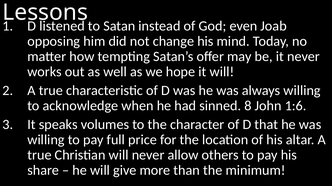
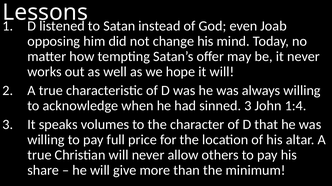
sinned 8: 8 -> 3 (248, 106)
1:6: 1:6 -> 1:4 (296, 106)
